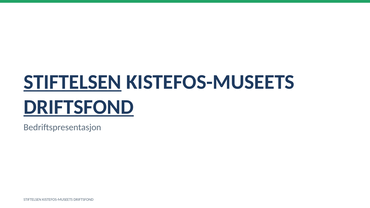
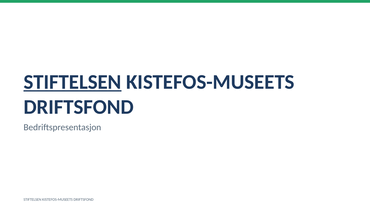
DRIFTSFOND underline: present -> none (79, 107)
